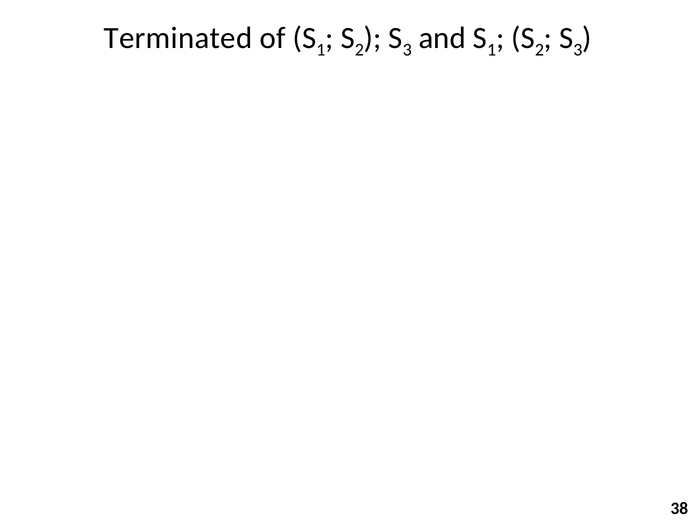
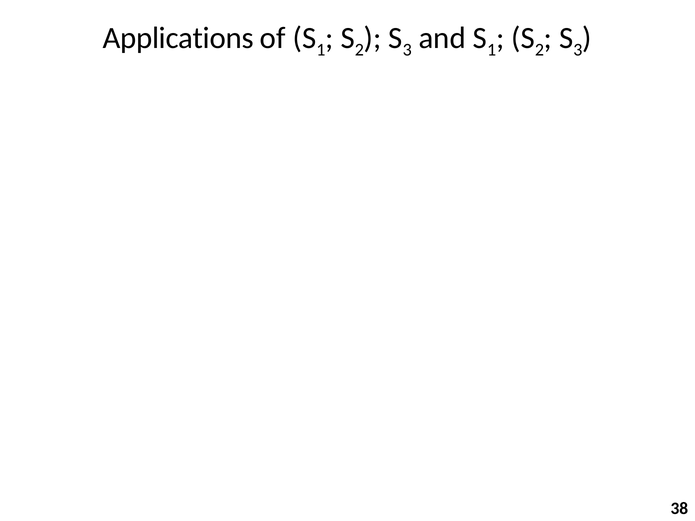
Terminated: Terminated -> Applications (178, 38)
